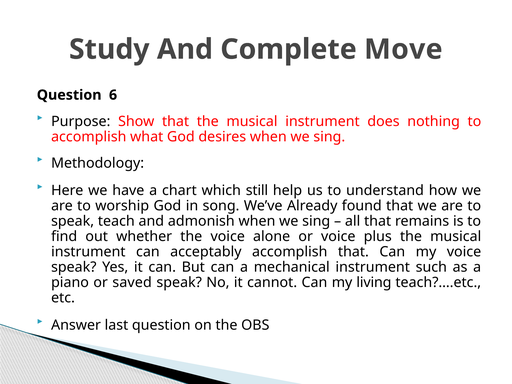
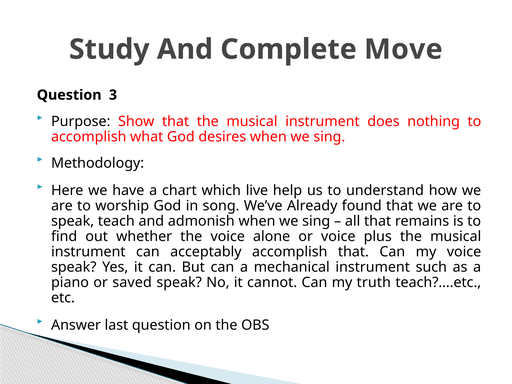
6: 6 -> 3 (113, 95)
still: still -> live (257, 190)
living: living -> truth (374, 283)
